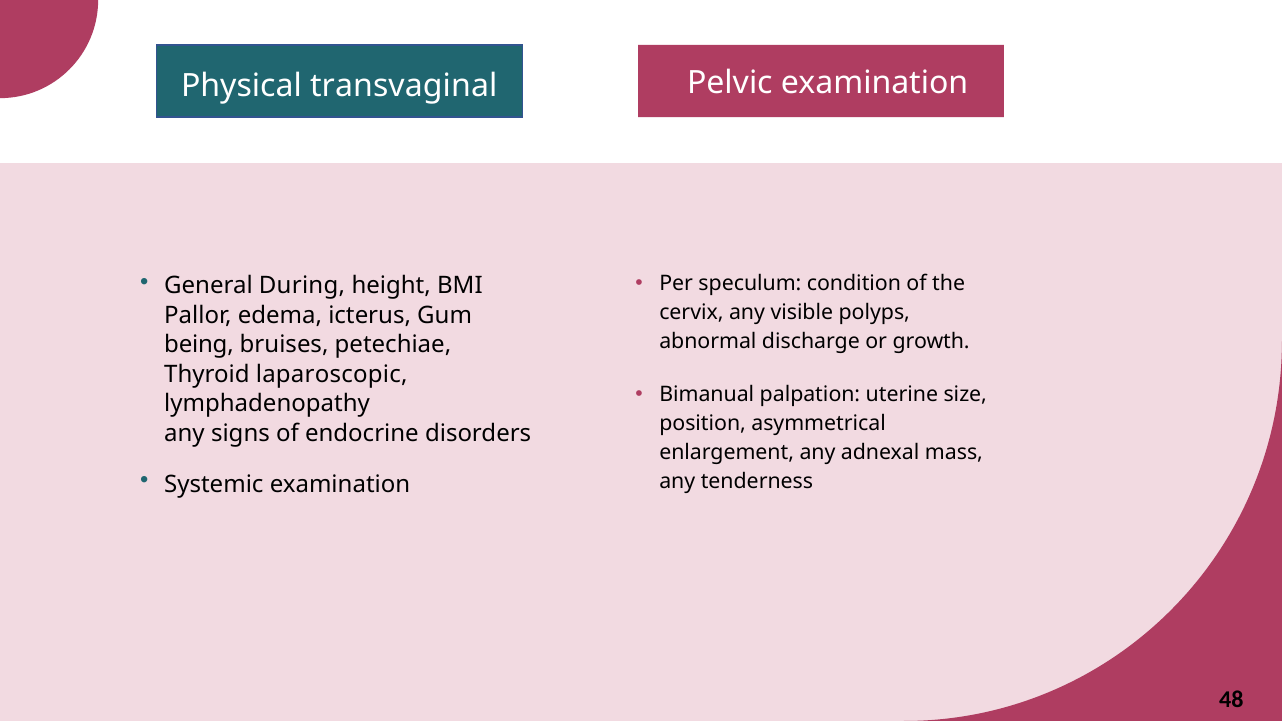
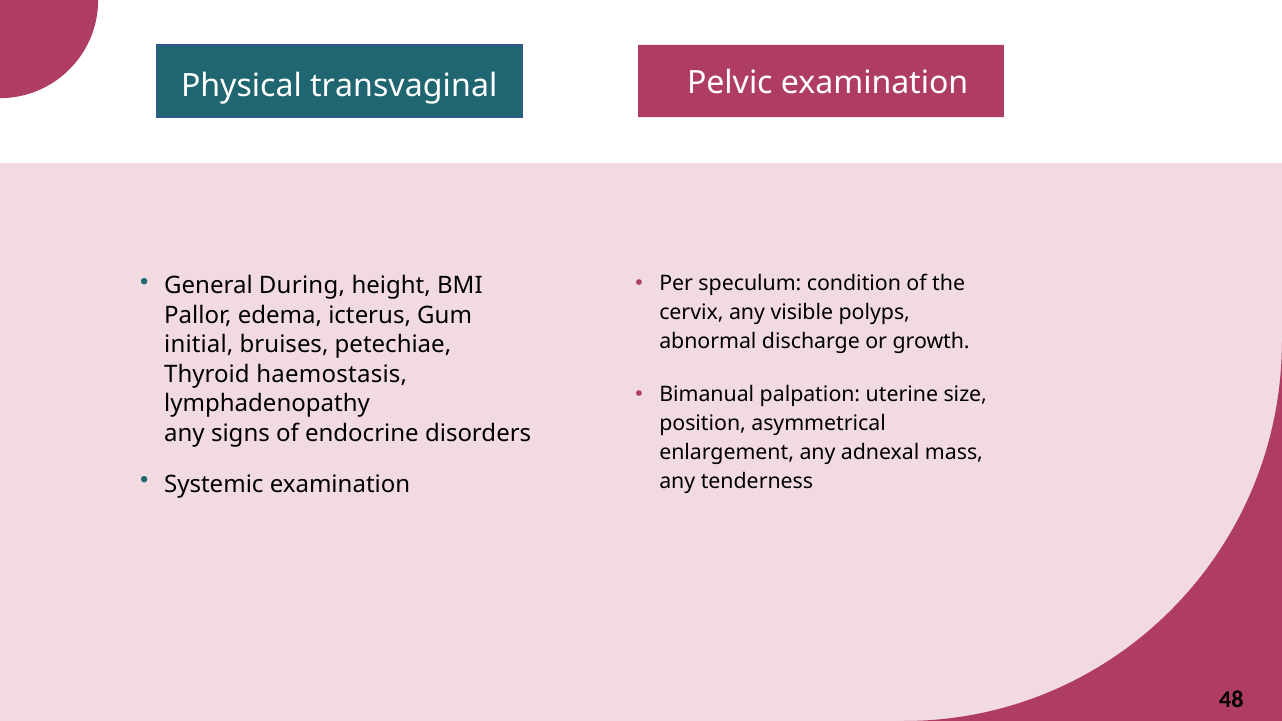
being: being -> initial (199, 345)
laparoscopic: laparoscopic -> haemostasis (332, 374)
